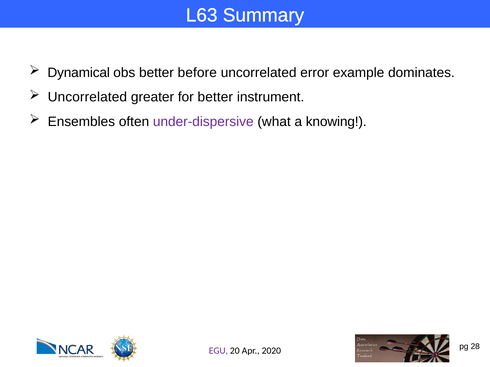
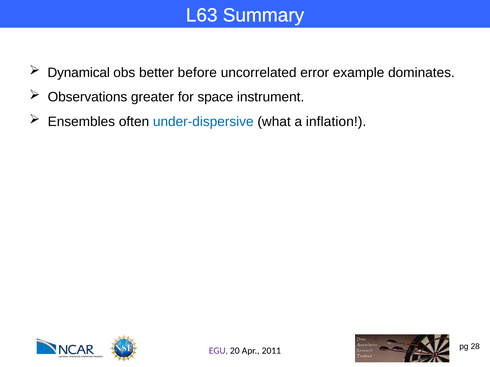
Uncorrelated: Uncorrelated -> Observations (87, 97)
for better: better -> space (215, 97)
under-dispersive colour: purple -> blue (203, 122)
knowing: knowing -> inflation (336, 122)
2020: 2020 -> 2011 (271, 351)
